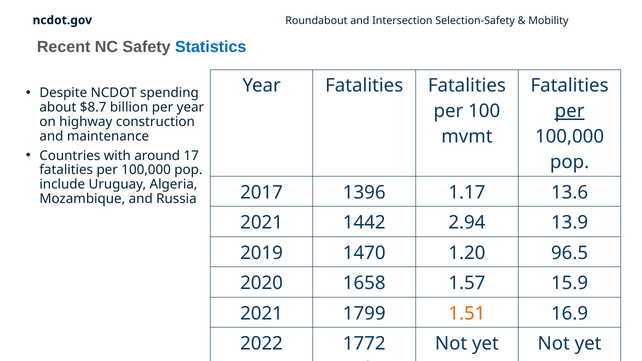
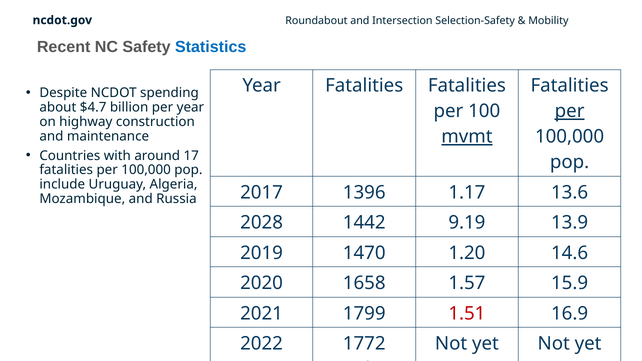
$8.7: $8.7 -> $4.7 (93, 107)
mvmt underline: none -> present (467, 137)
2021: 2021 -> 2028 (262, 223)
2.94: 2.94 -> 9.19 (467, 223)
96.5: 96.5 -> 14.6 (570, 253)
1.51 colour: orange -> red (467, 314)
